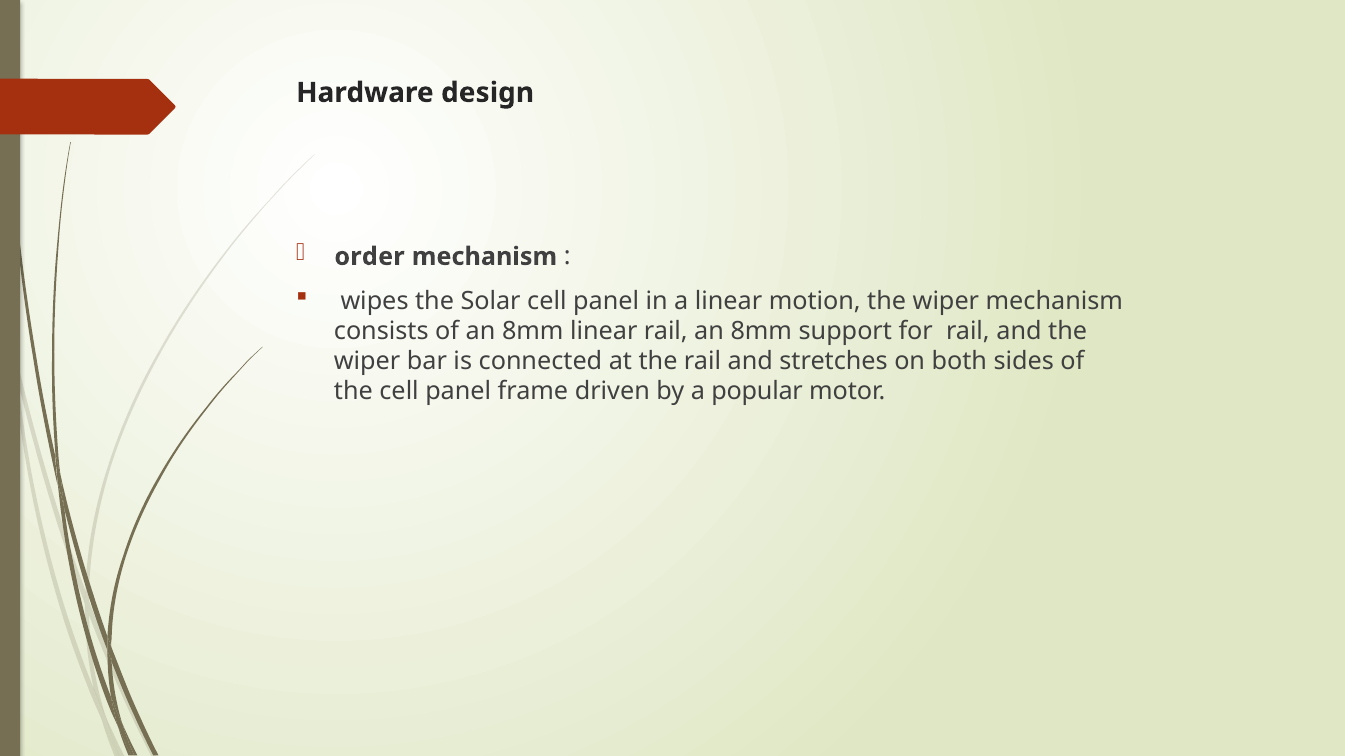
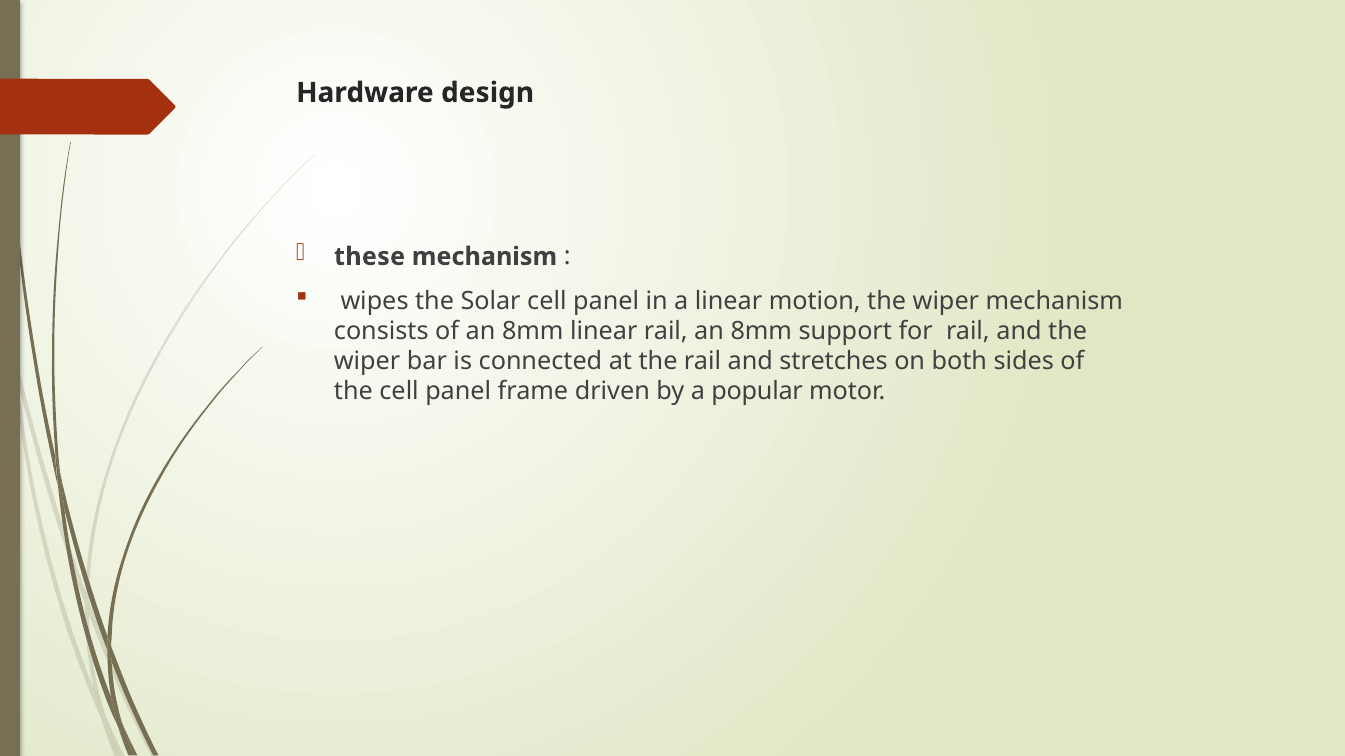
order: order -> these (370, 257)
